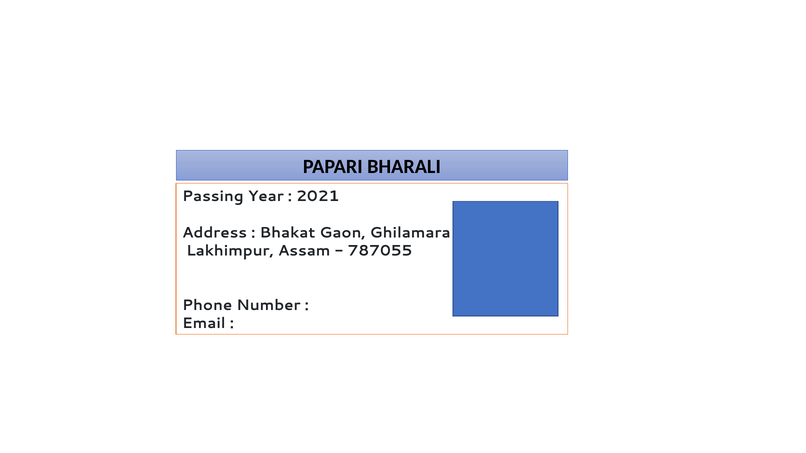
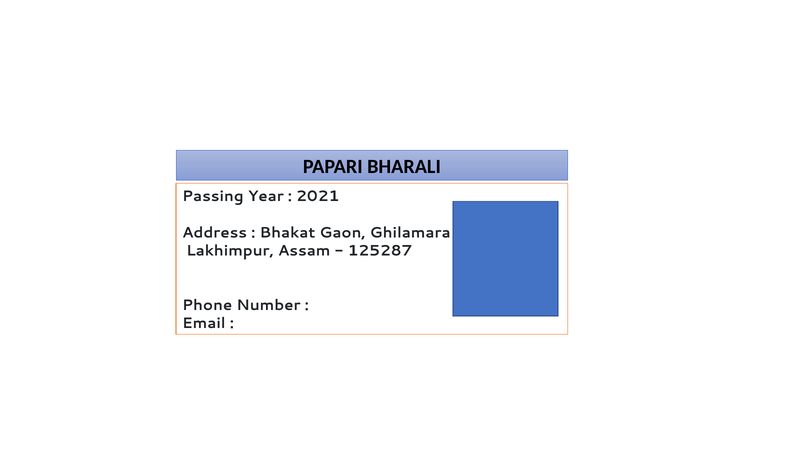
787055: 787055 -> 125287 (380, 251)
